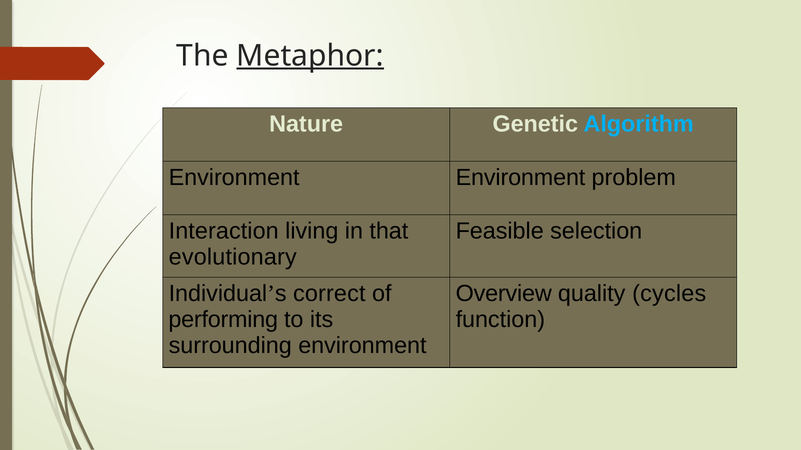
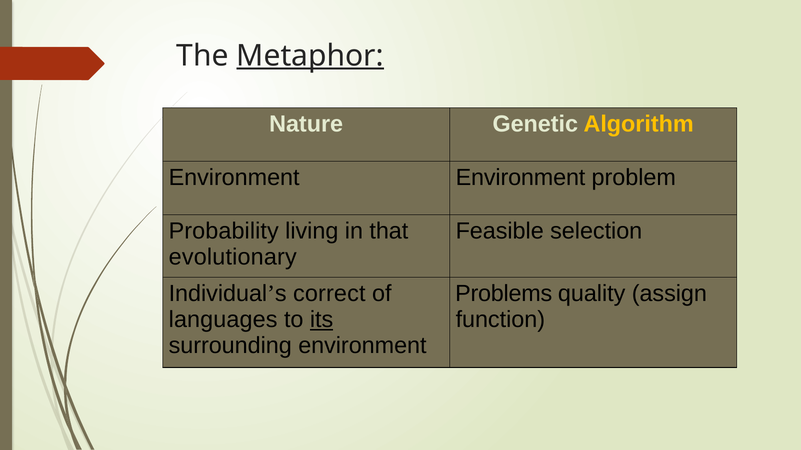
Algorithm colour: light blue -> yellow (639, 124)
Interaction: Interaction -> Probability (224, 232)
Overview: Overview -> Problems (504, 294)
cycles: cycles -> assign (669, 294)
performing: performing -> languages (223, 320)
its underline: none -> present (322, 320)
